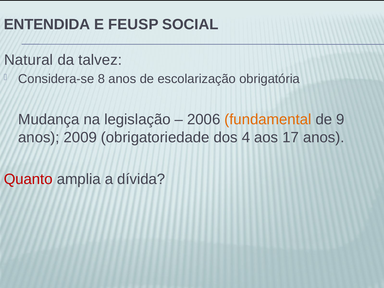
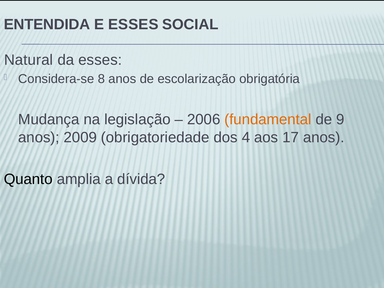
E FEUSP: FEUSP -> ESSES (133, 24)
da talvez: talvez -> esses (100, 60)
Quanto colour: red -> black (28, 179)
